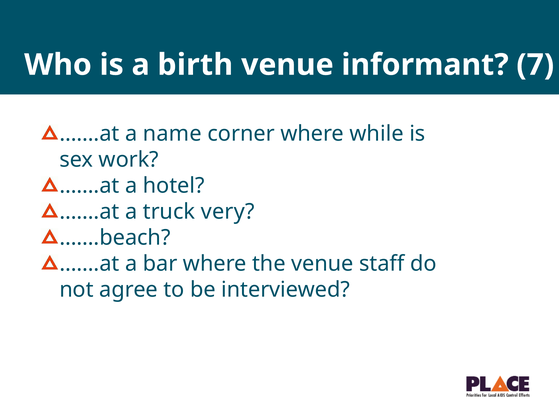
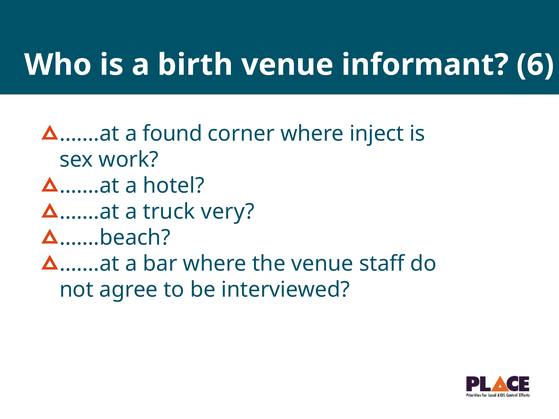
7: 7 -> 6 (535, 65)
name: name -> found (173, 134)
while: while -> inject (377, 134)
